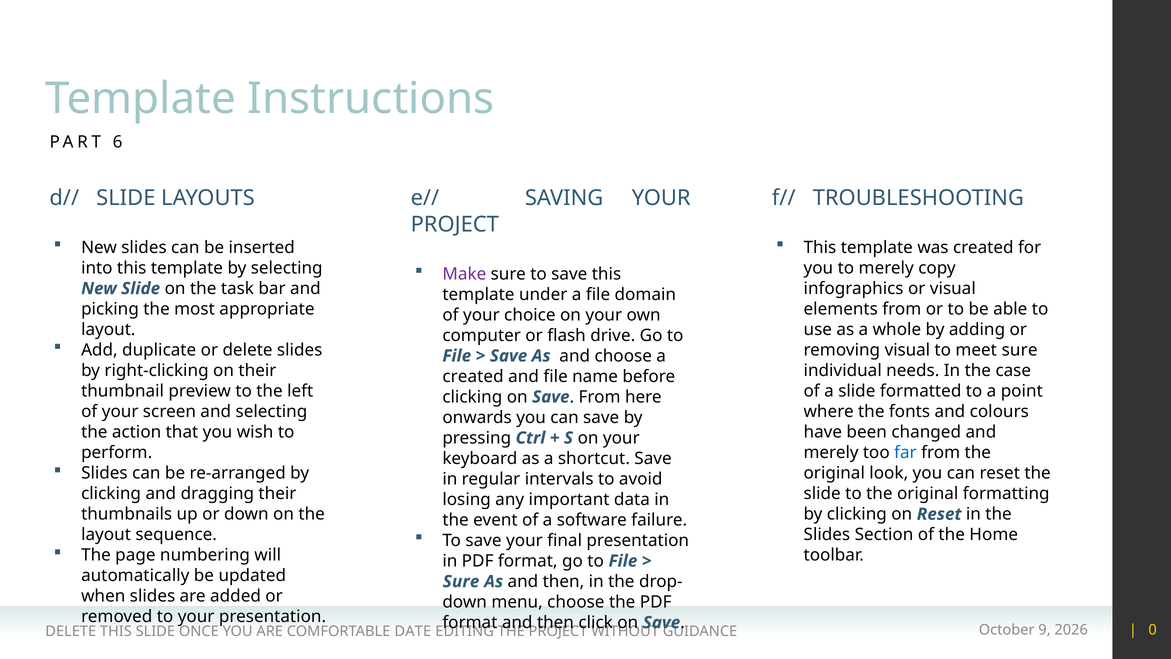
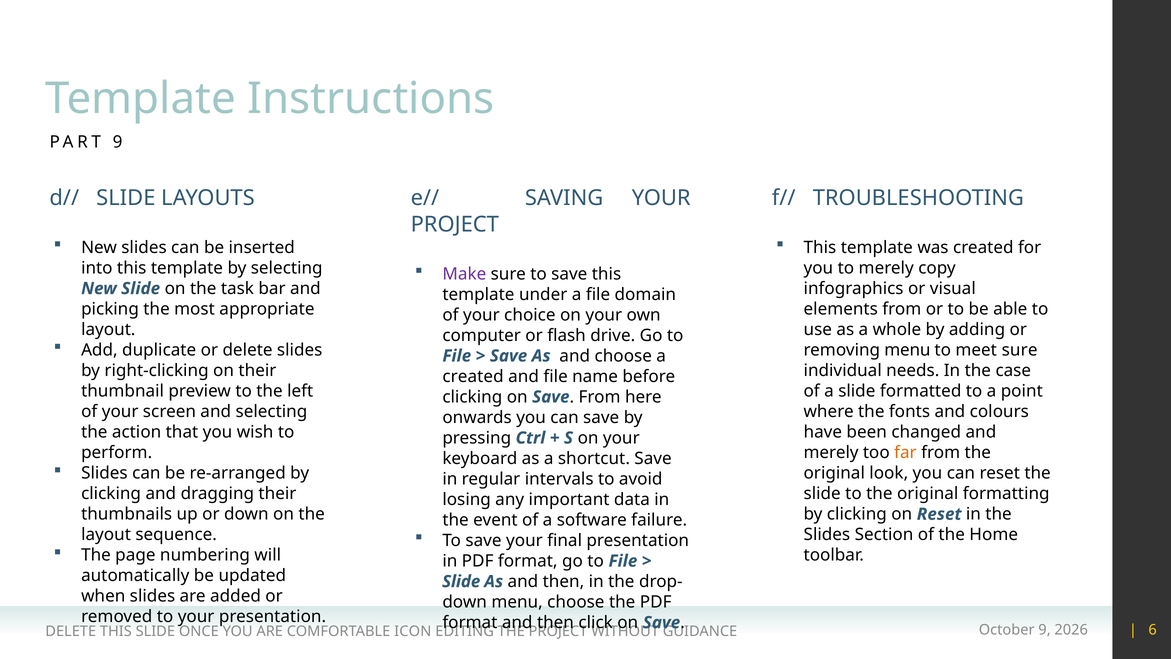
PART 6: 6 -> 9 (118, 142)
removing visual: visual -> menu (907, 350)
far colour: blue -> orange (905, 452)
Sure: Sure -> Slide (461, 581)
DATE: DATE -> ICON (413, 631)
0: 0 -> 6 (1153, 630)
